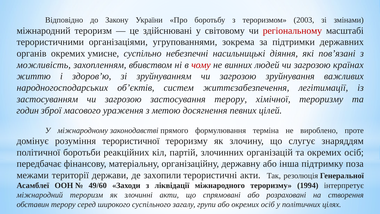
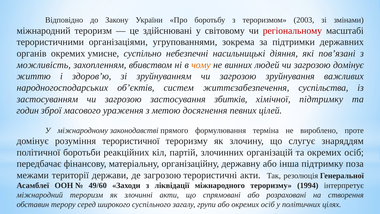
чому colour: red -> orange (201, 65)
загрозою країнах: країнах -> домінує (348, 65)
легітимації: легітимації -> суспільства (323, 88)
застосування терору: терору -> збитків (231, 99)
хімічної тероризму: тероризму -> підтримку (321, 99)
де захопили: захопили -> загрозою (162, 175)
